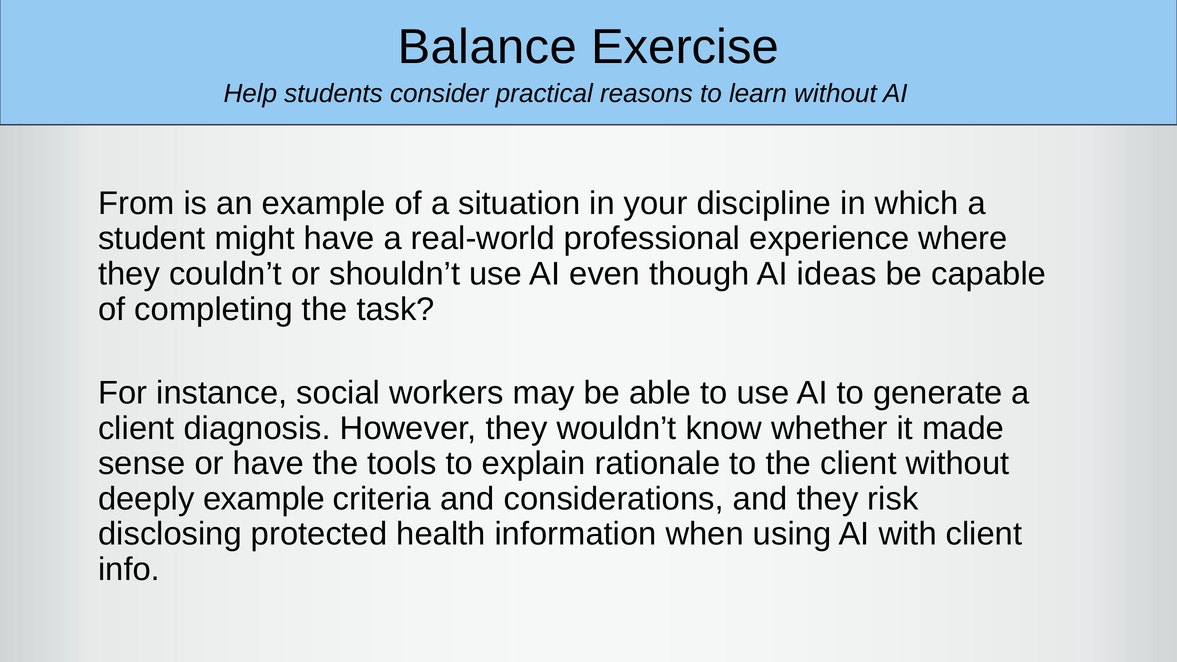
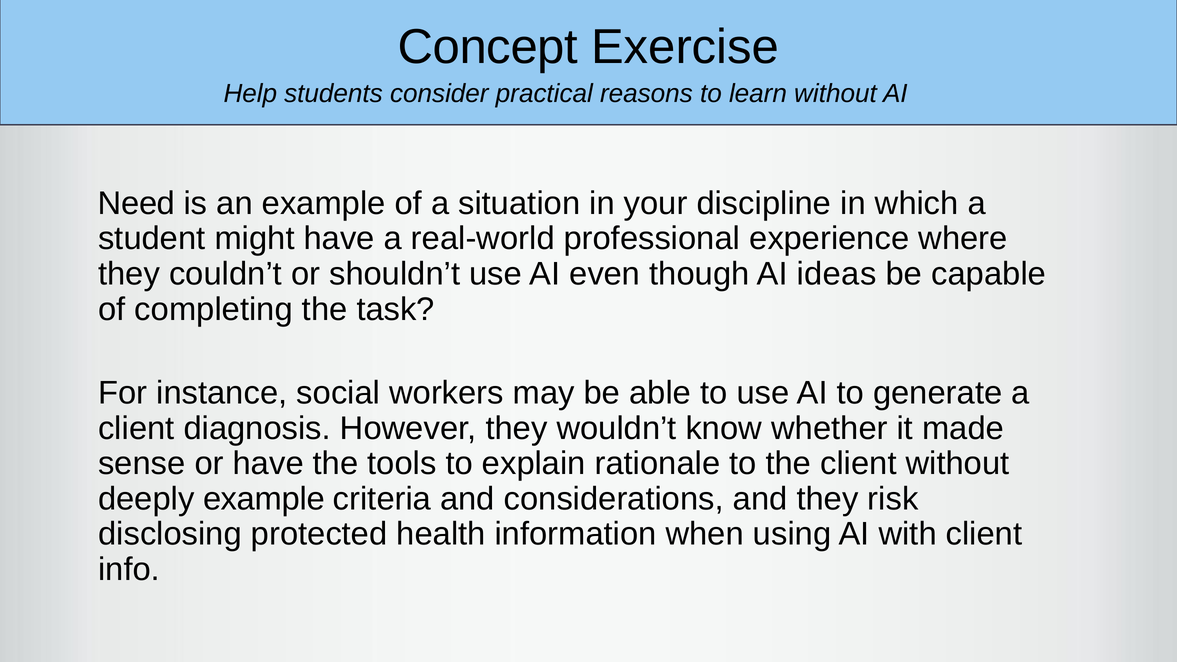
Balance: Balance -> Concept (488, 47)
From: From -> Need (137, 203)
